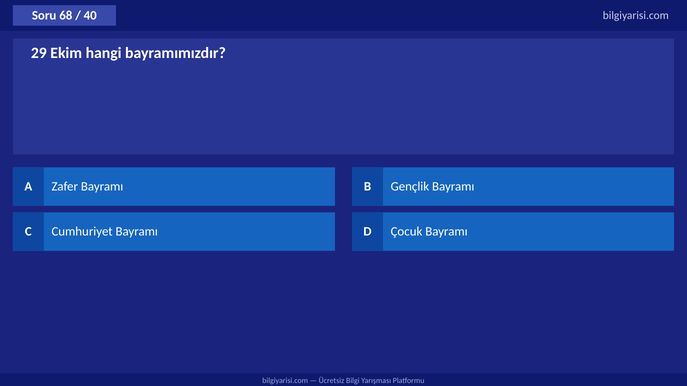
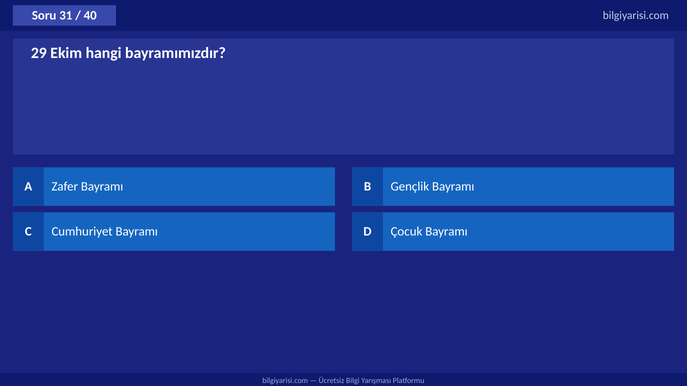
68: 68 -> 31 (66, 16)
